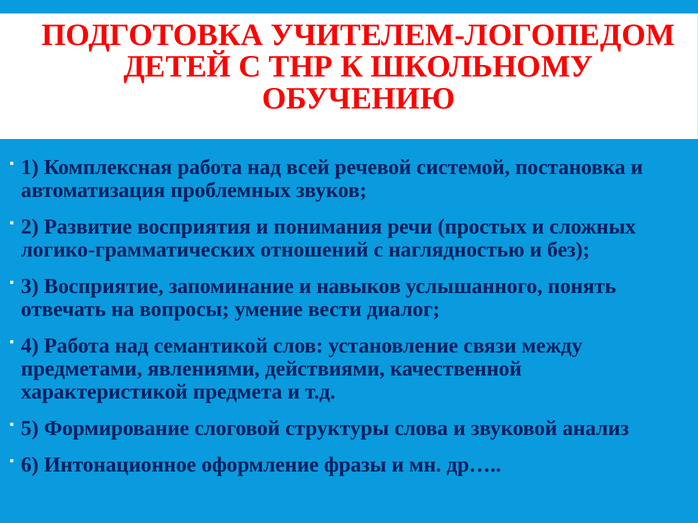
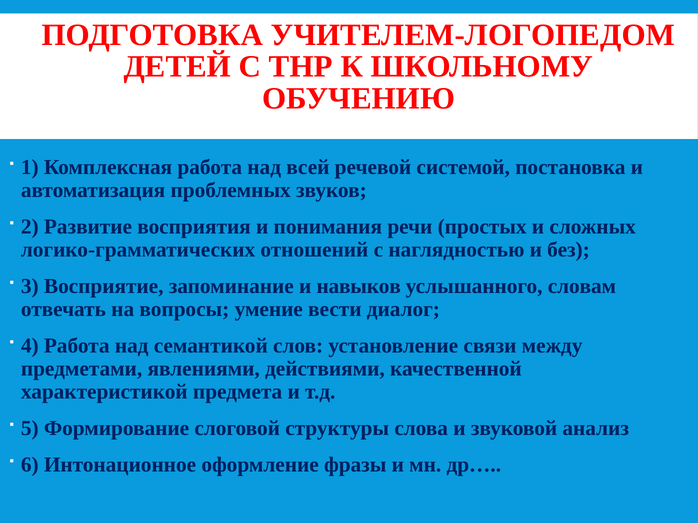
понять: понять -> словам (582, 286)
